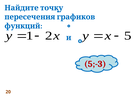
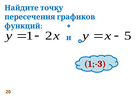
5;-3: 5;-3 -> 1;-3 (95, 64)
